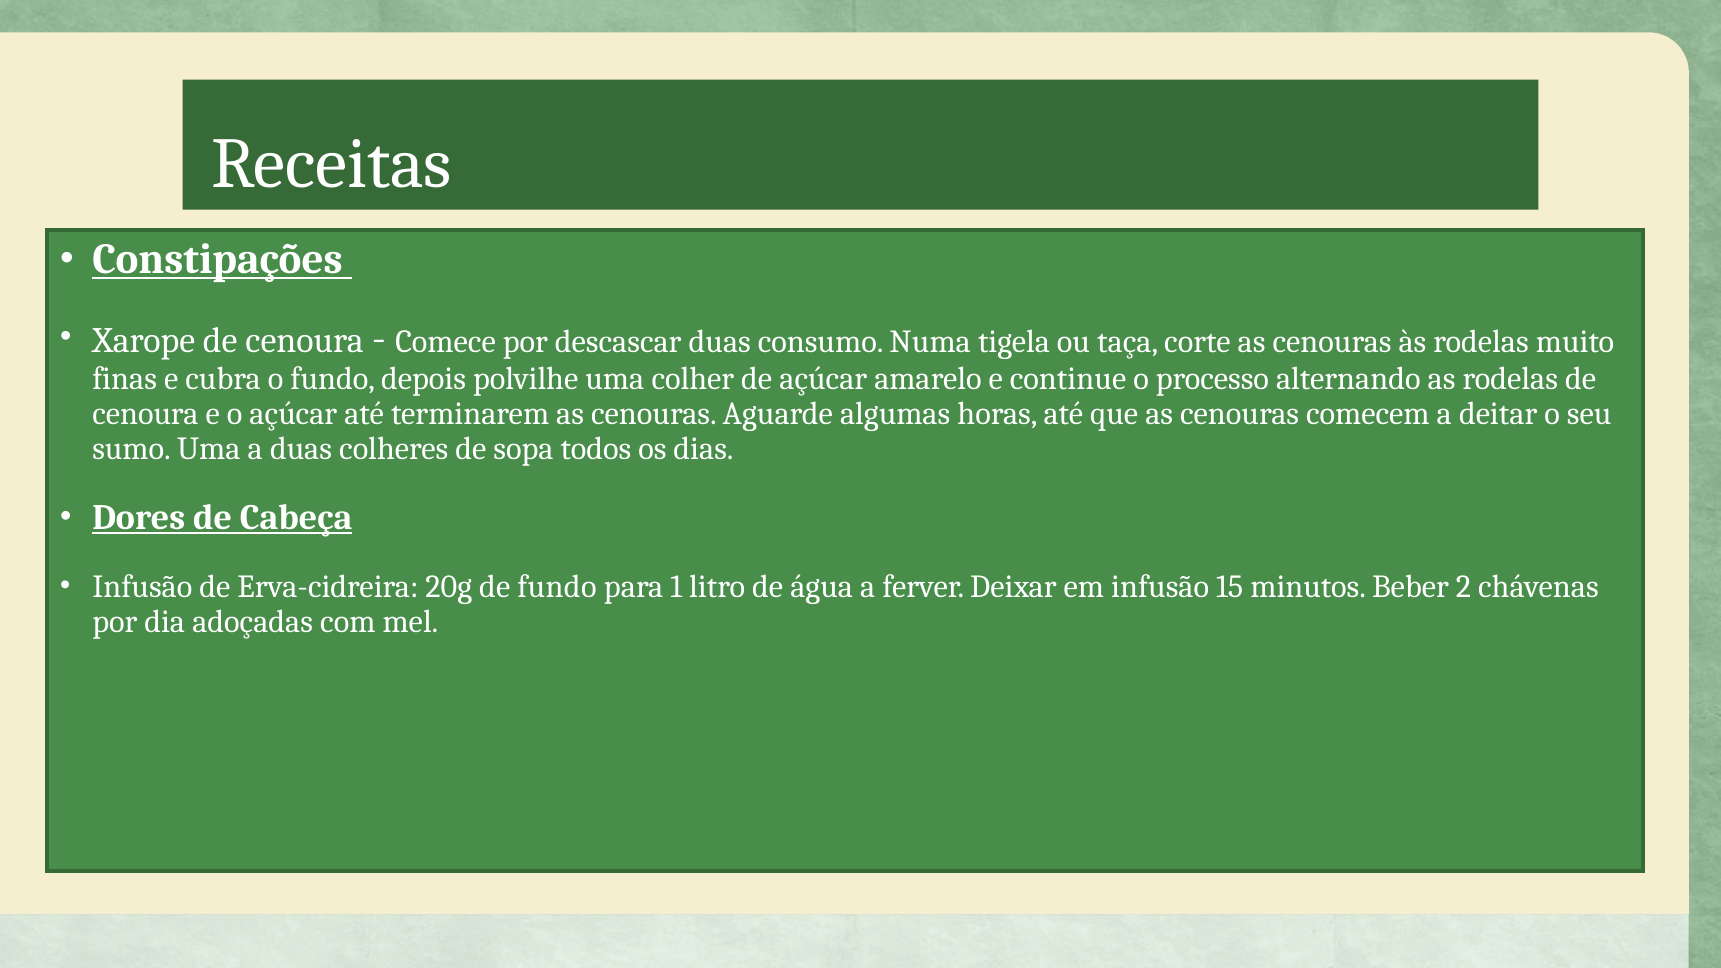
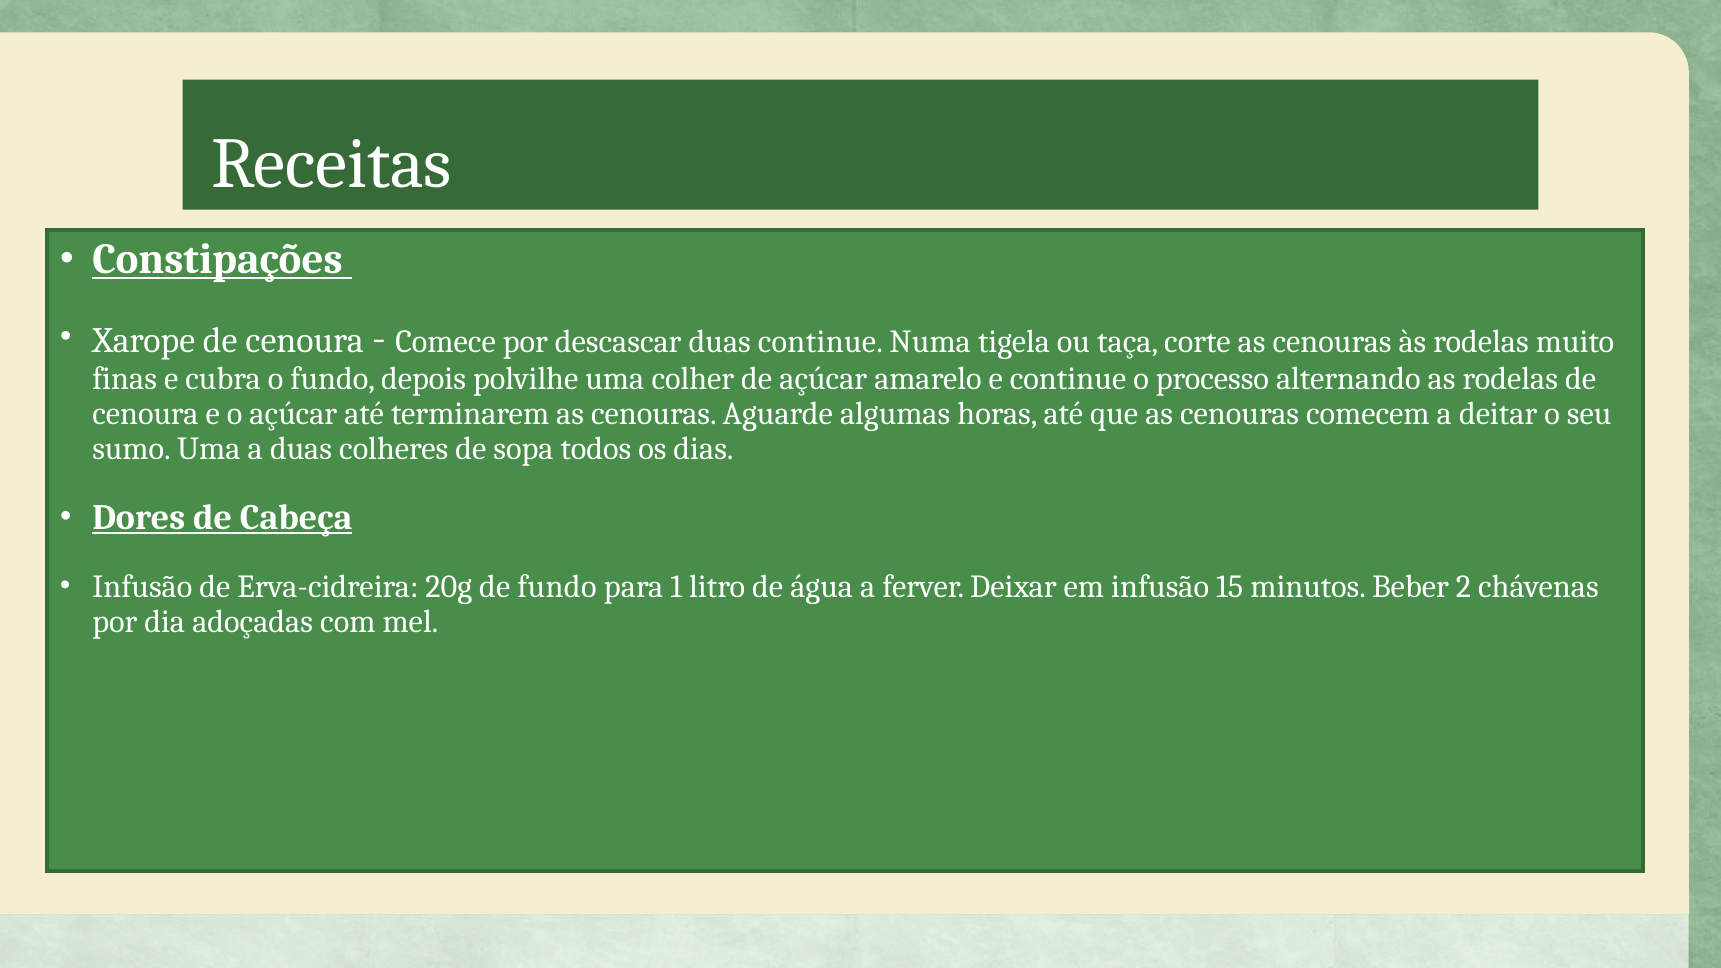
duas consumo: consumo -> continue (820, 342)
